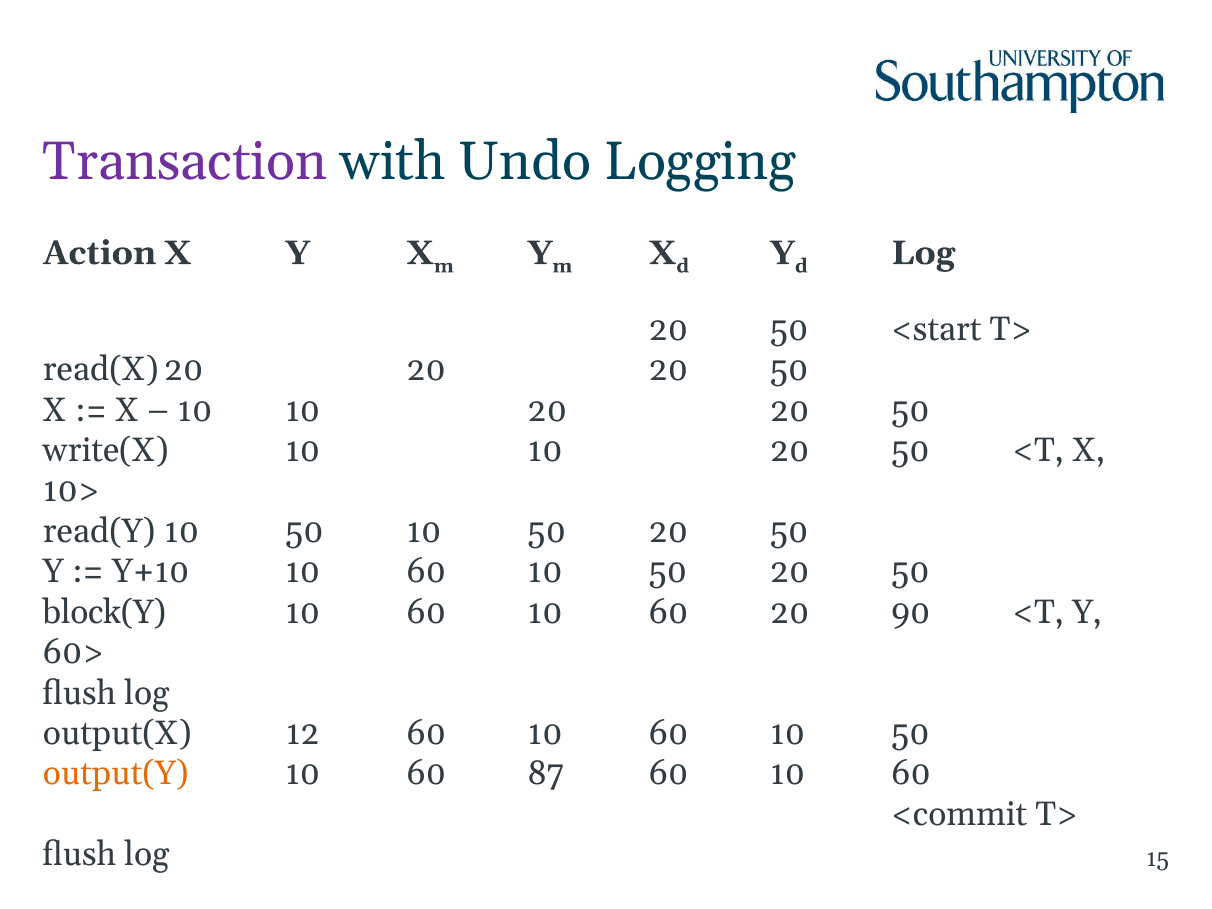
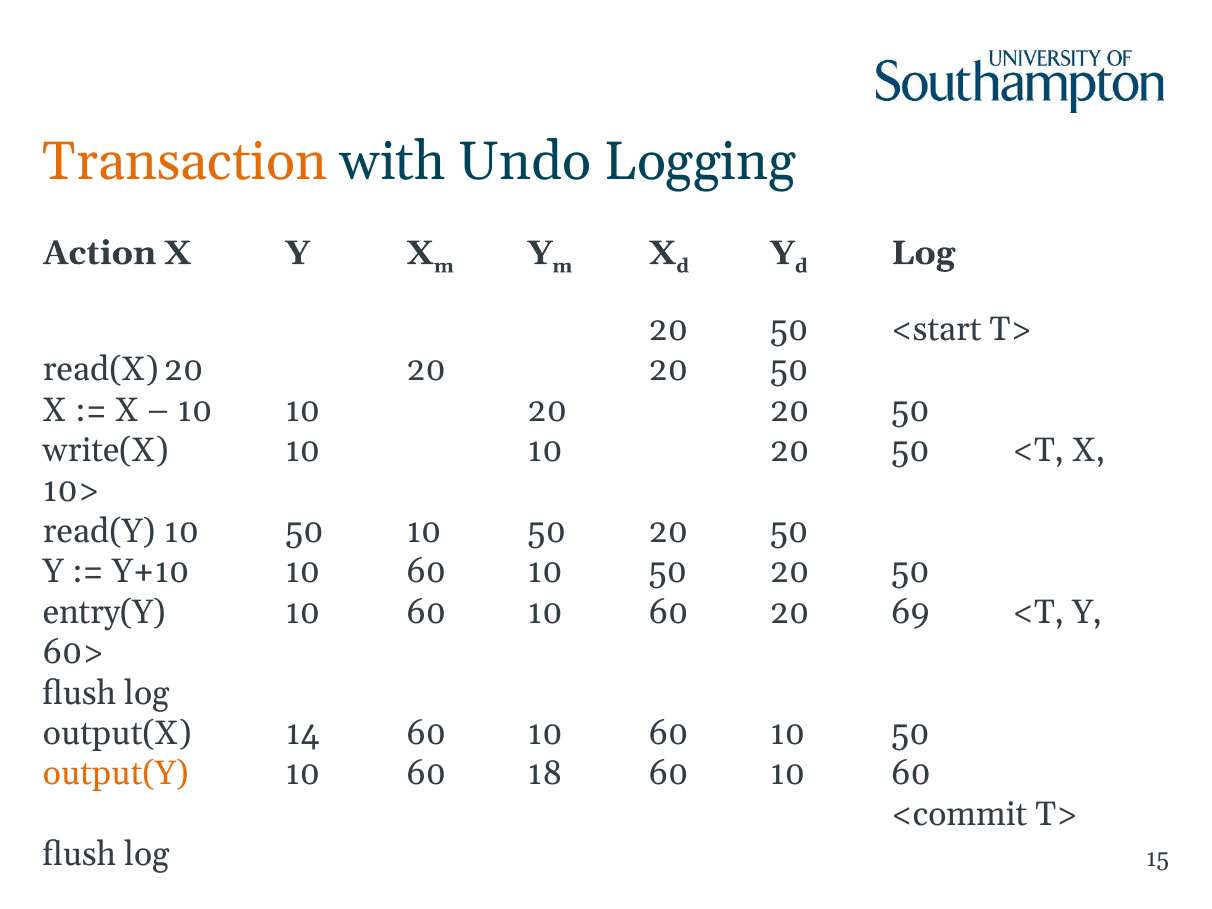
Transaction colour: purple -> orange (185, 161)
block(Y: block(Y -> entry(Y (104, 612)
90: 90 -> 69 (910, 612)
12: 12 -> 14 (303, 733)
87: 87 -> 18 (545, 774)
